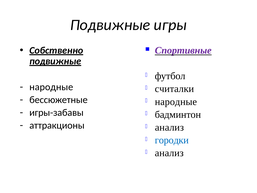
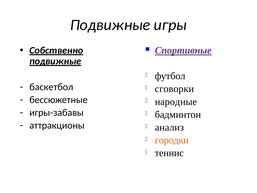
народные: народные -> баскетбол (51, 87)
считалки: считалки -> сговорки (174, 89)
городки colour: blue -> orange (172, 140)
анализ: анализ -> теннис (169, 153)
